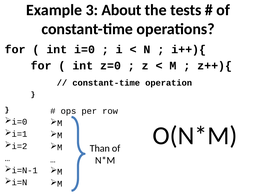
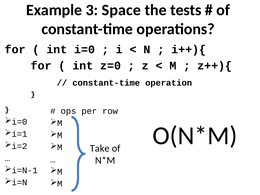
About: About -> Space (121, 10)
Than: Than -> Take (100, 148)
